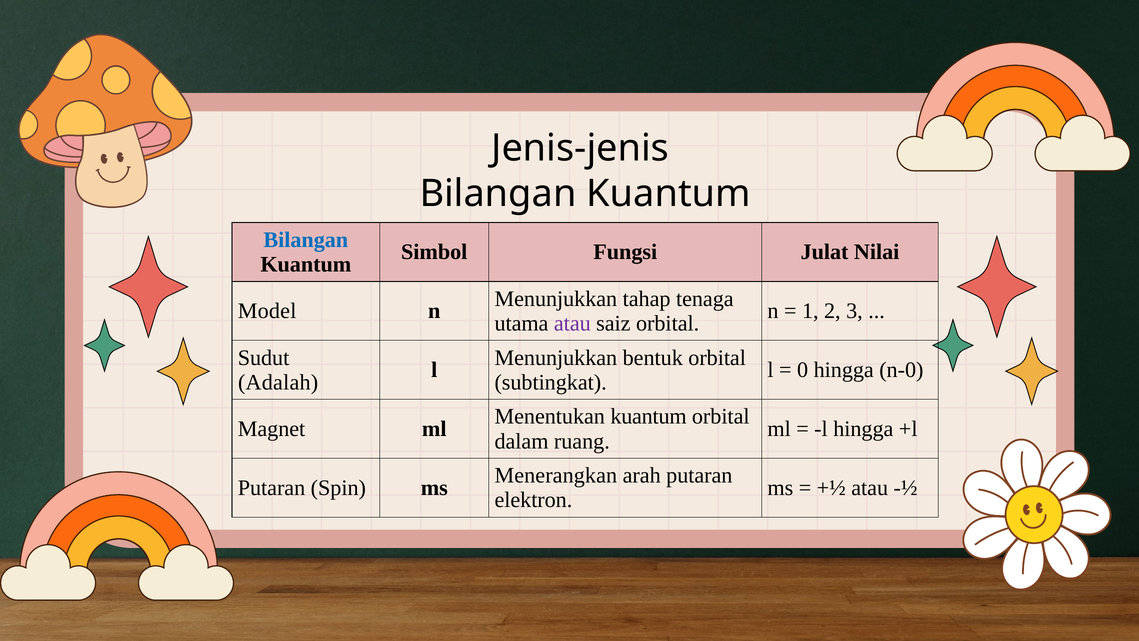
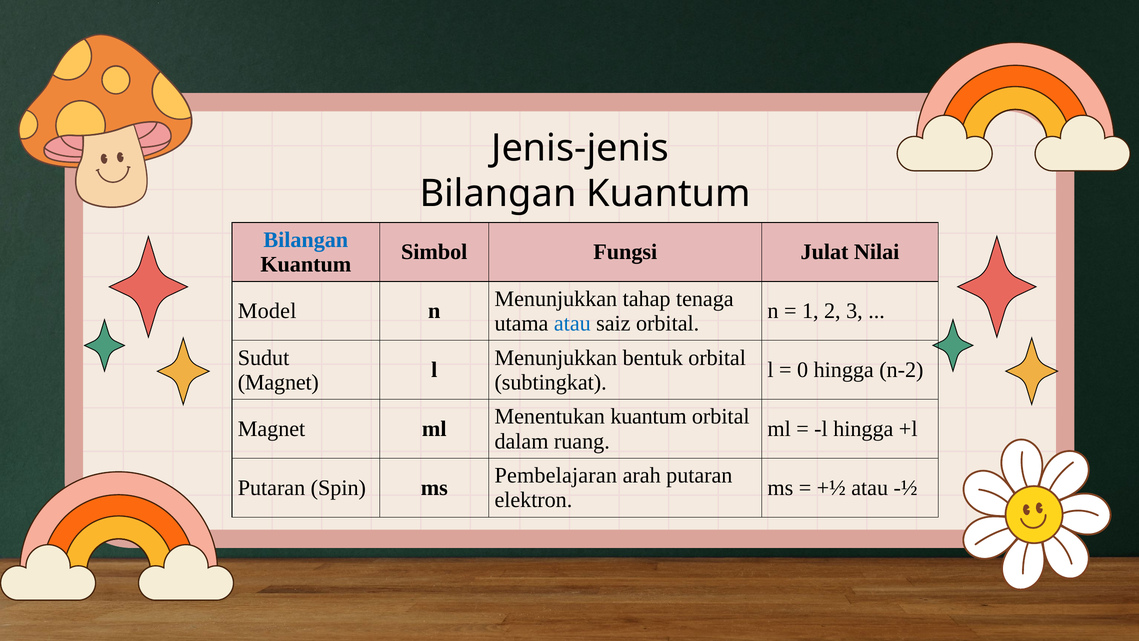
atau colour: purple -> blue (572, 323)
n-0: n-0 -> n-2 (901, 370)
Adalah: Adalah -> Magnet (278, 382)
Menerangkan: Menerangkan -> Pembelajaran (556, 475)
